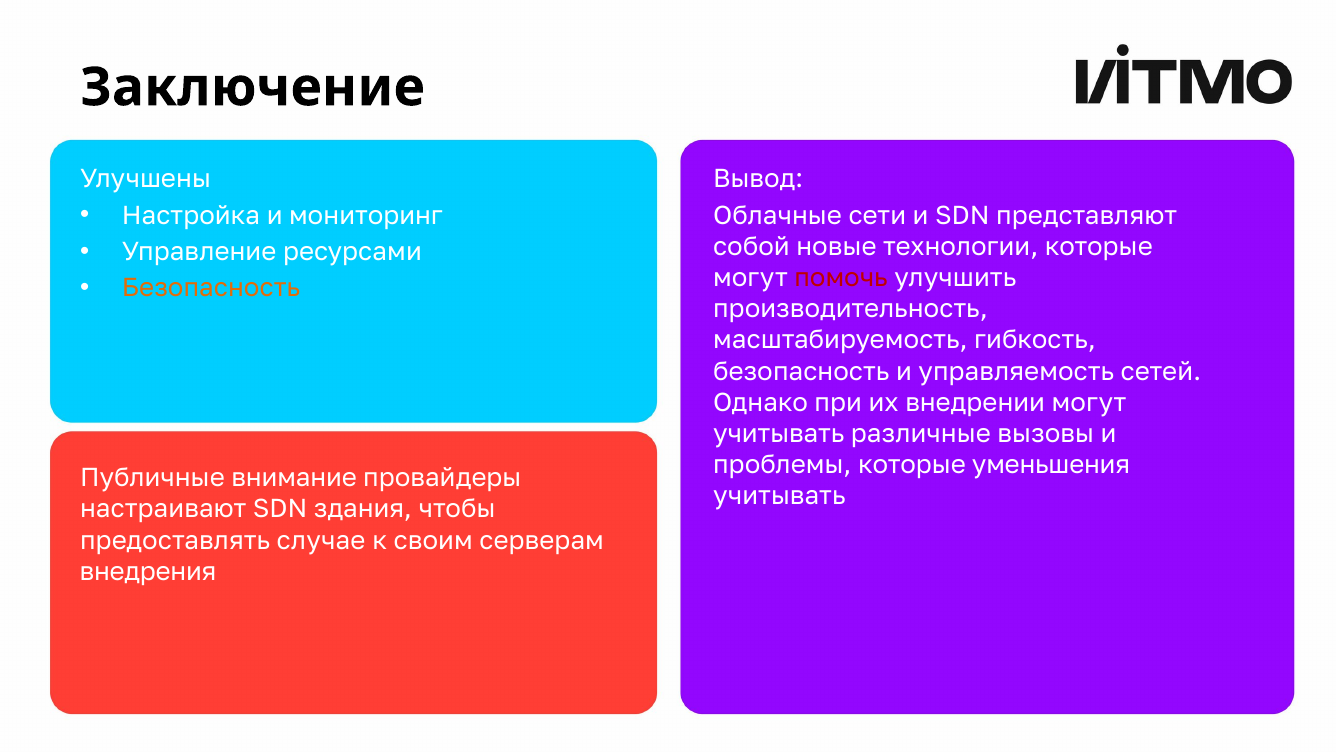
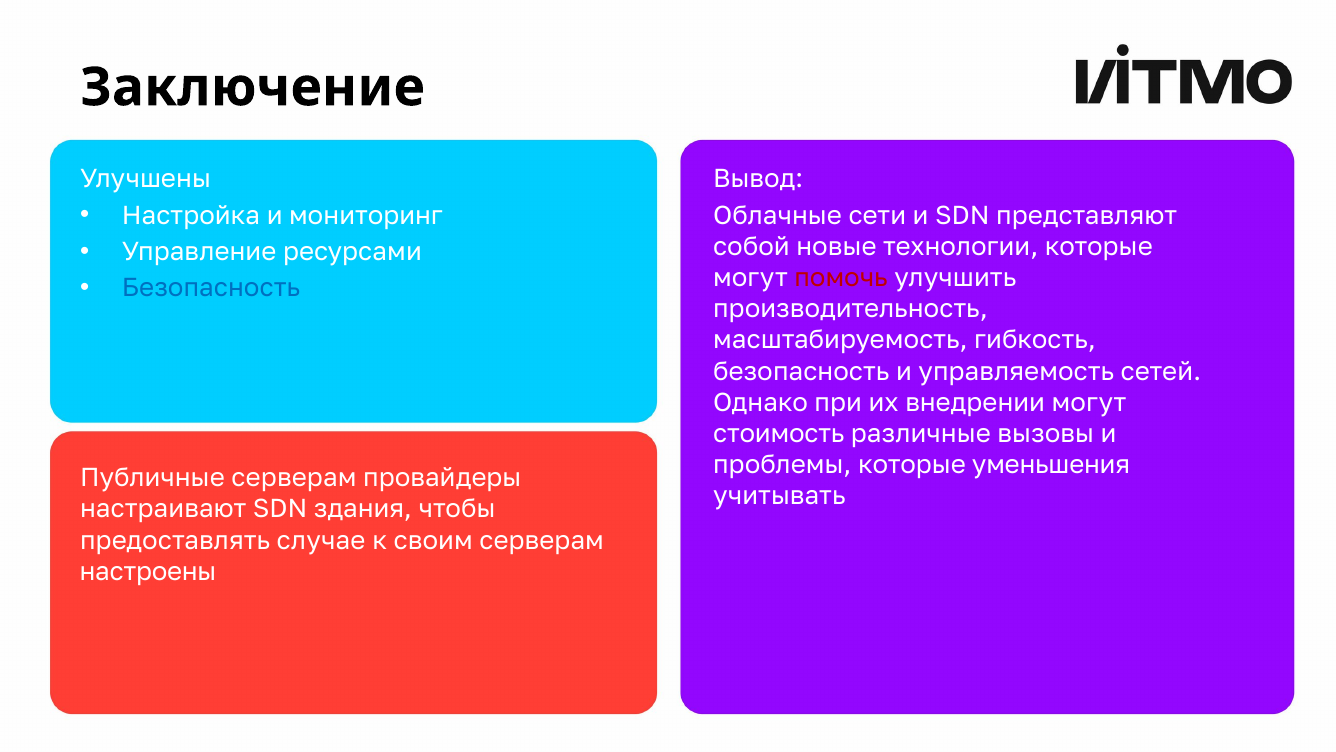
Безопасность colour: orange -> blue (211, 288)
учитывать: учитывать -> стоимость (779, 434)
Публичные внимание: внимание -> серверам (294, 478)
внедрения: внедрения -> настроены (148, 571)
